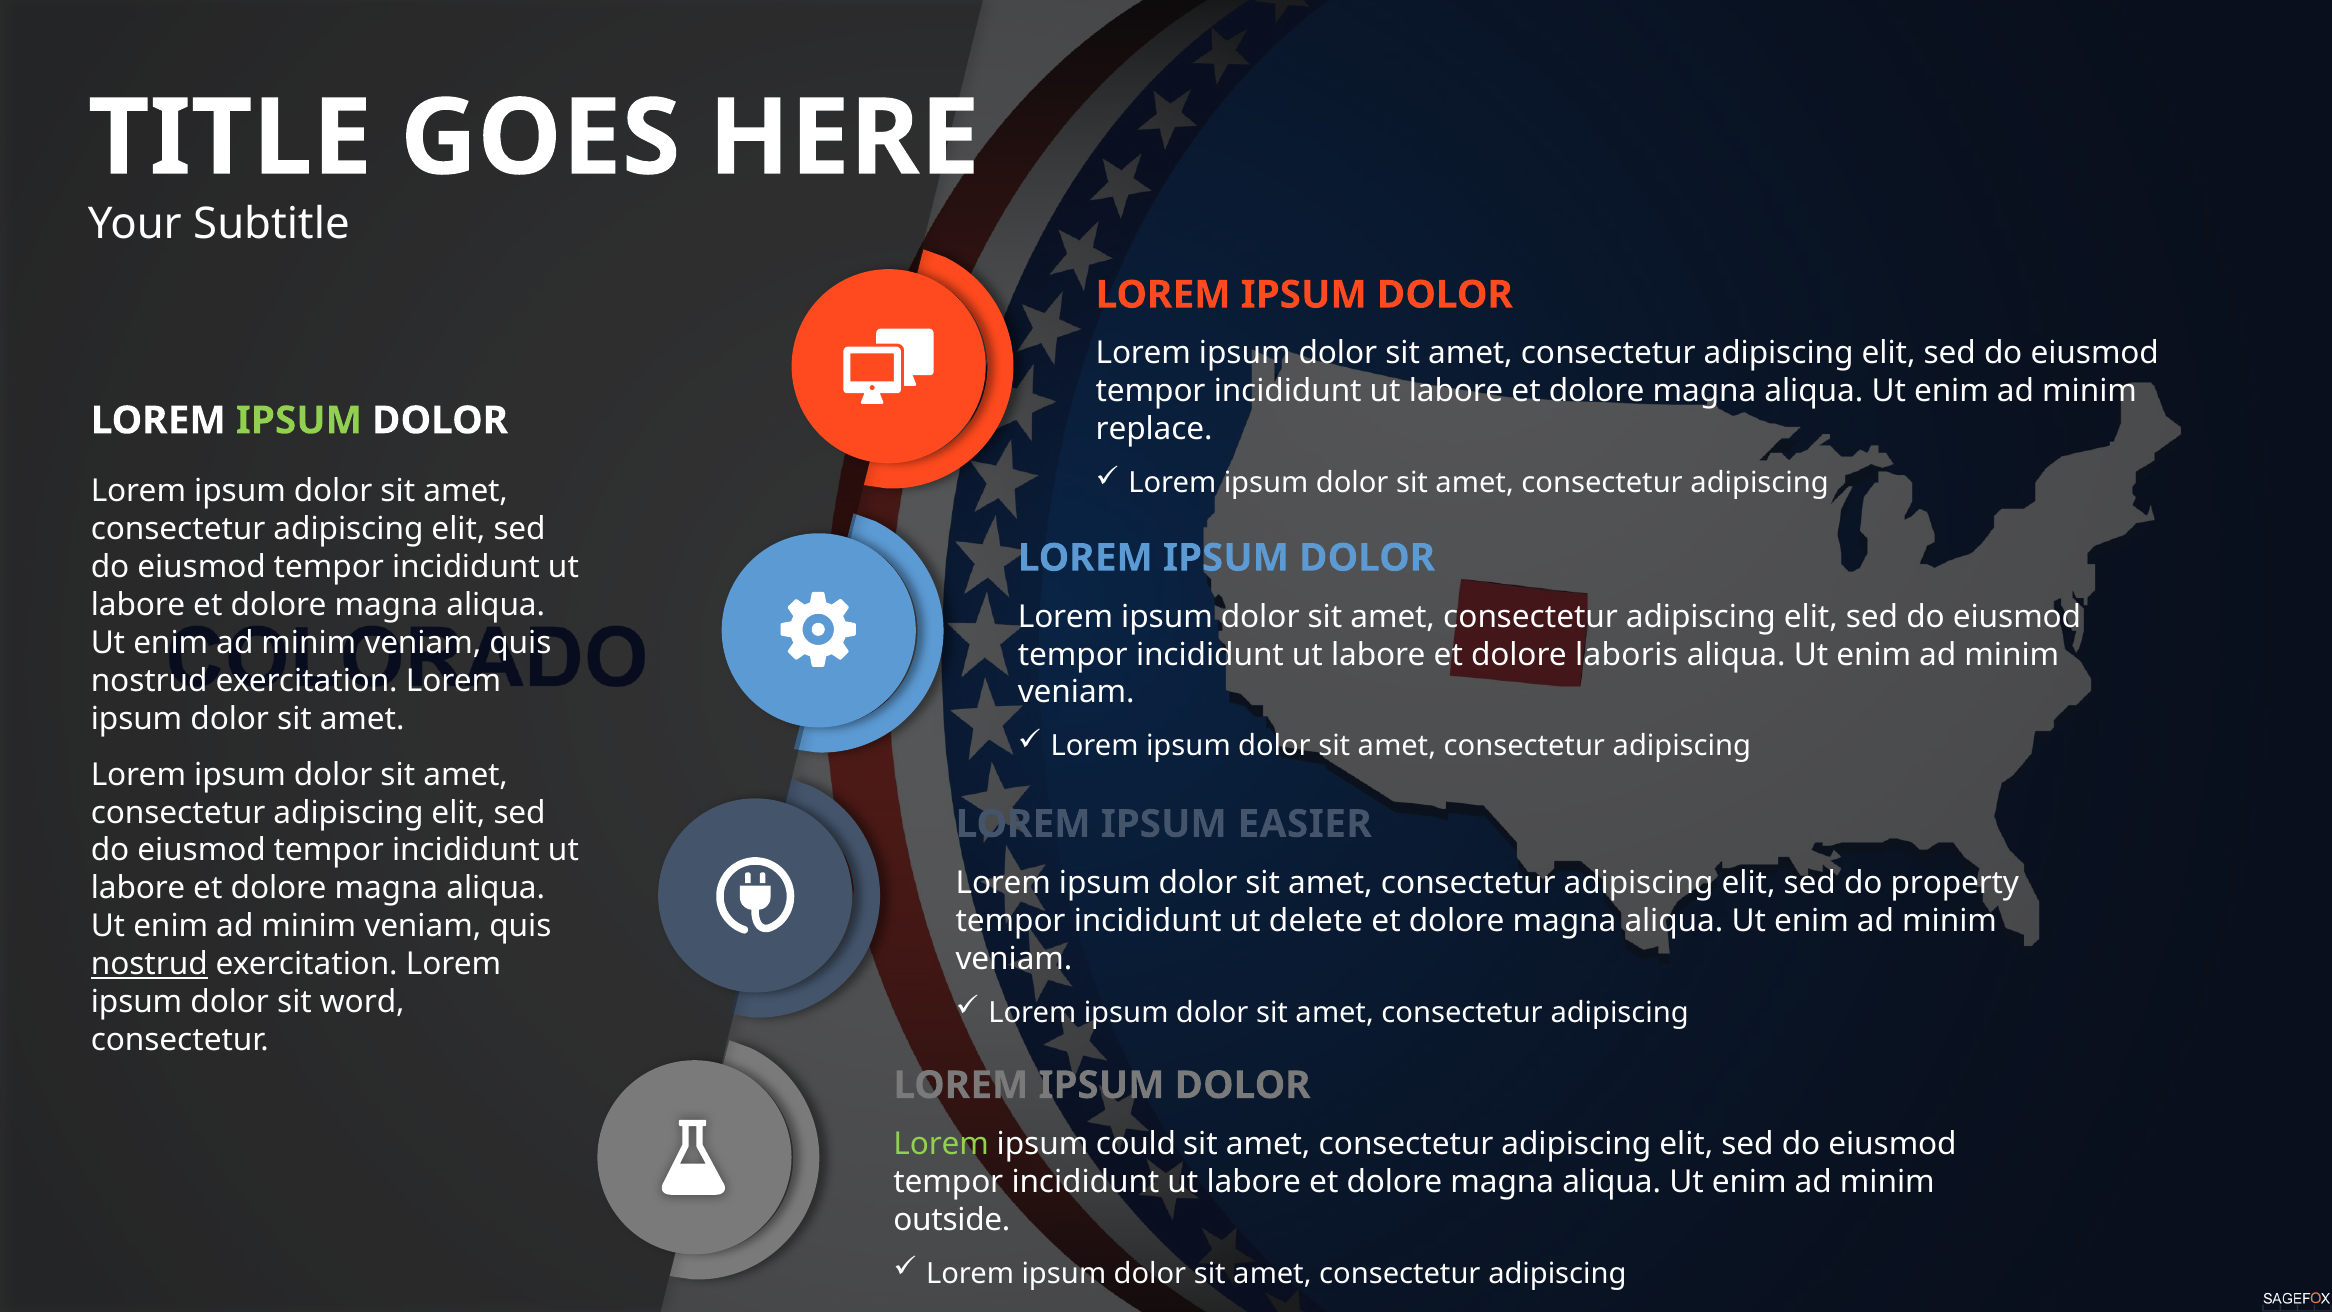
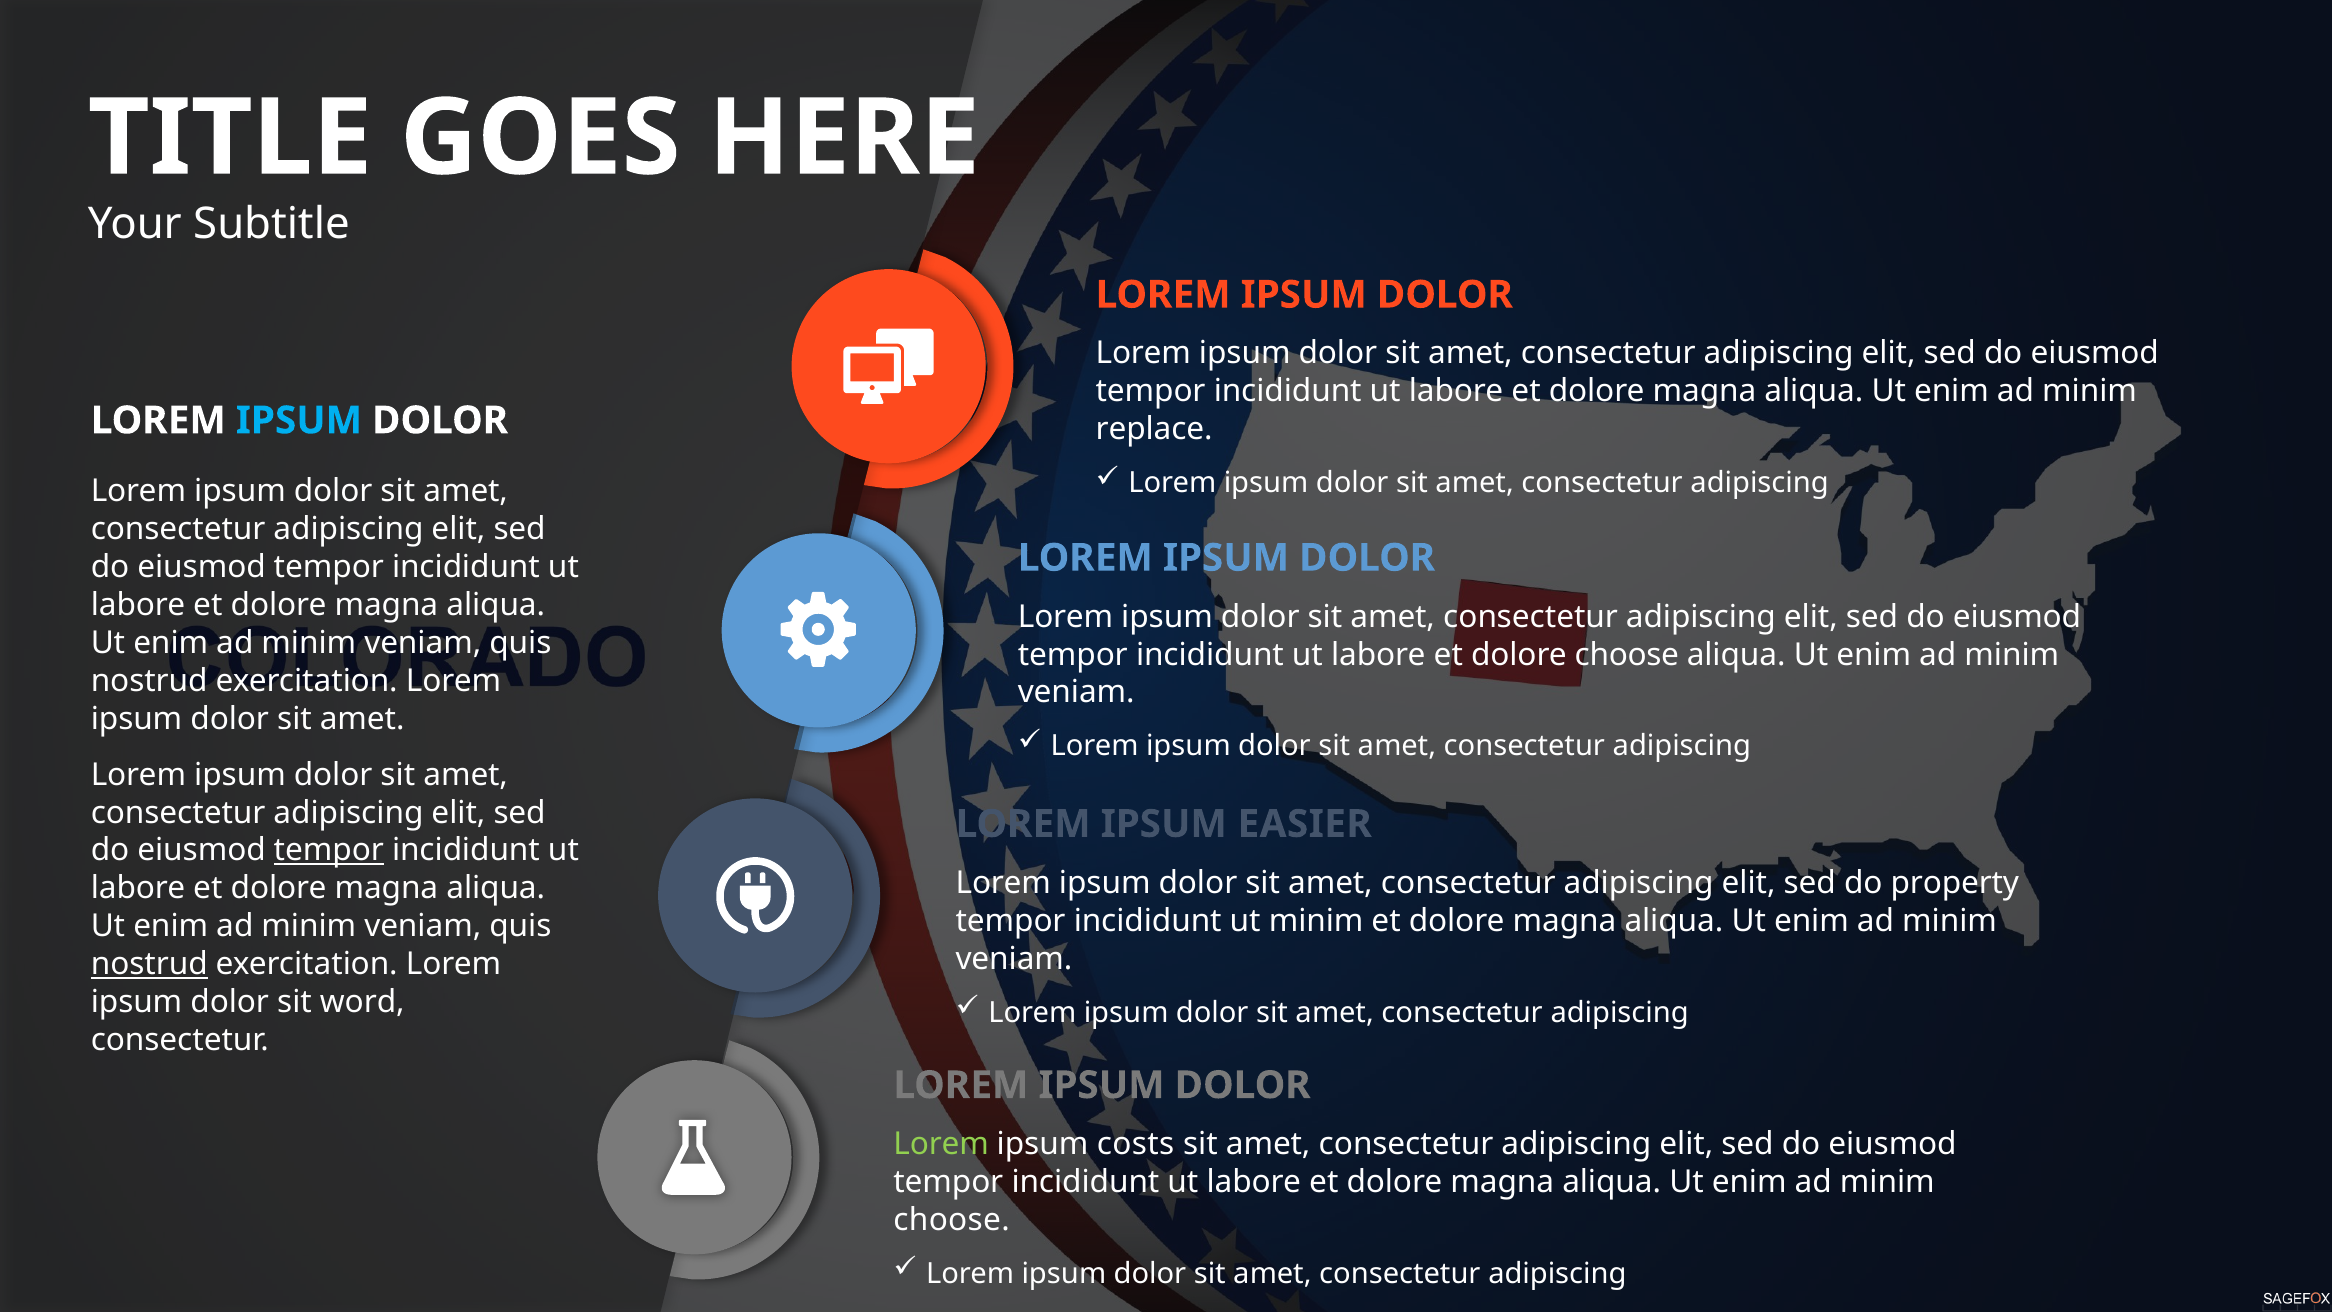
IPSUM colour: light green -> light blue (299, 420)
dolore laboris: laboris -> choose (1627, 654)
tempor underline: none -> present (329, 850)
ut delete: delete -> minim (1316, 921)
could: could -> costs (1136, 1144)
outside: outside -> choose (952, 1220)
